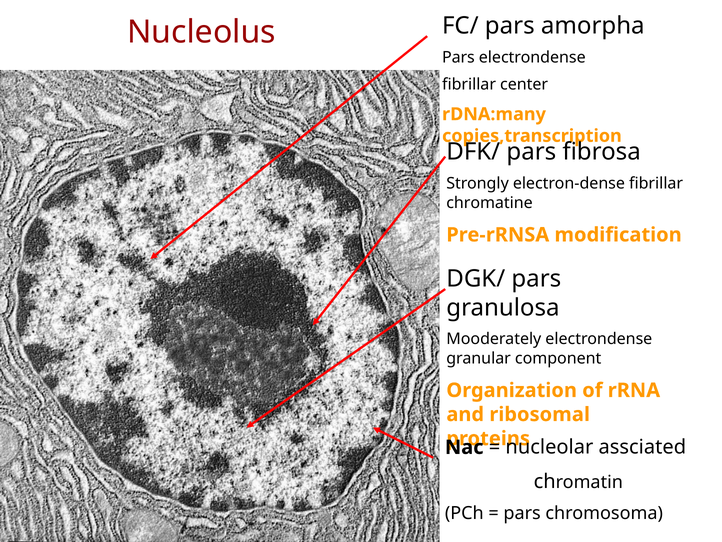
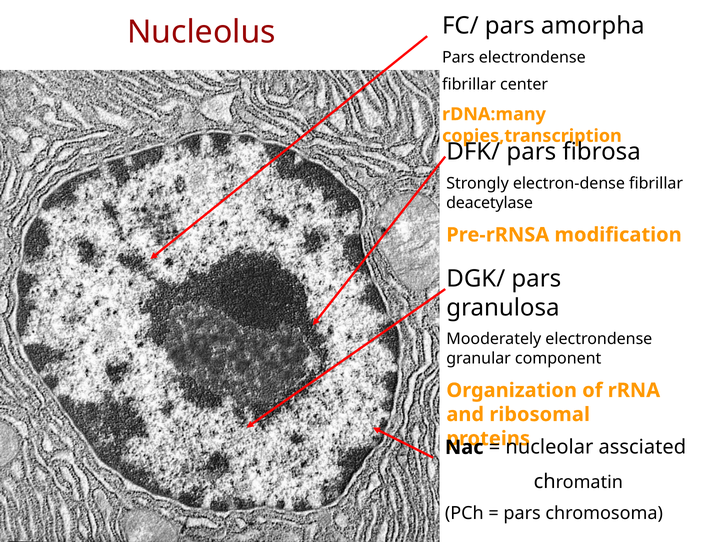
chromatine: chromatine -> deacetylase (490, 203)
